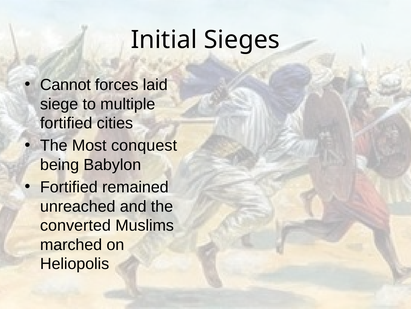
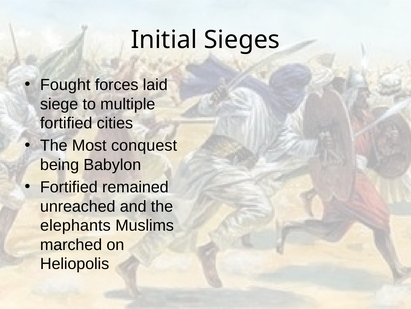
Cannot: Cannot -> Fought (65, 85)
converted: converted -> elephants (75, 225)
